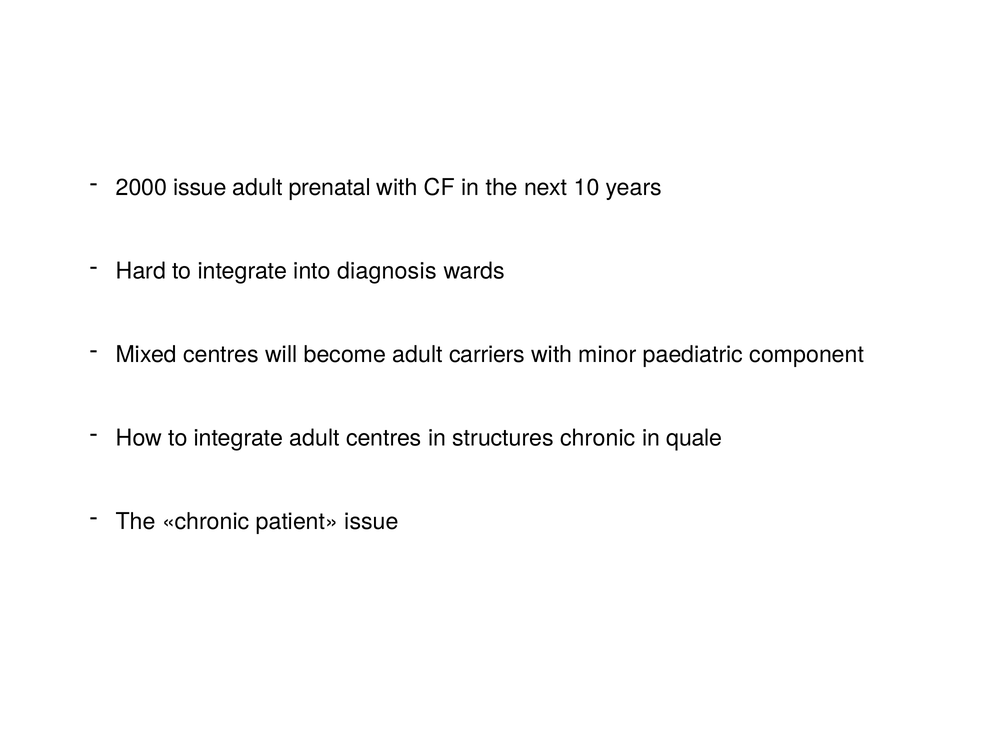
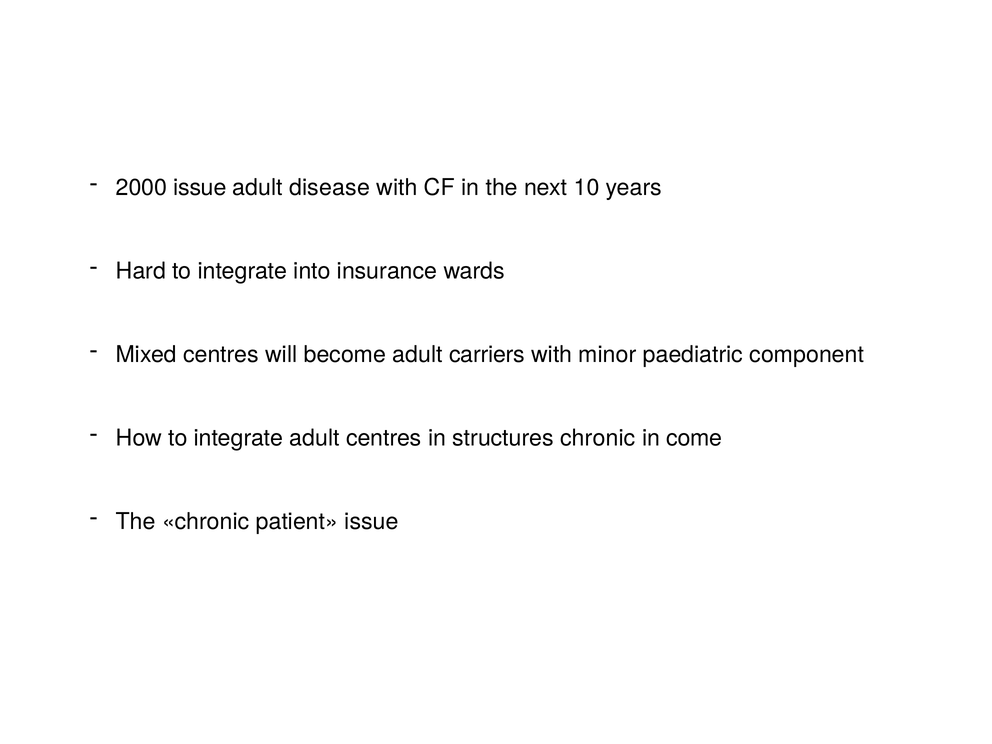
prenatal: prenatal -> disease (329, 187)
diagnosis: diagnosis -> insurance (387, 271)
quale: quale -> come (694, 438)
